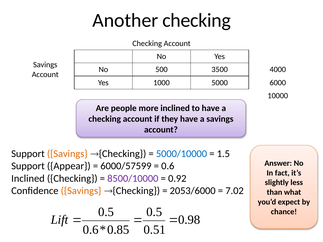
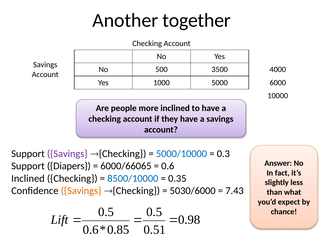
Another checking: checking -> together (197, 20)
Savings colour: orange -> purple (67, 154)
1.5: 1.5 -> 0.3 (223, 154)
Appear: Appear -> Diapers (69, 166)
6000/57599: 6000/57599 -> 6000/66065 (126, 166)
8500/10000 colour: purple -> blue (133, 179)
0.92: 0.92 -> 0.35 (177, 179)
2053/6000: 2053/6000 -> 5030/6000 (193, 191)
7.02: 7.02 -> 7.43 (235, 191)
